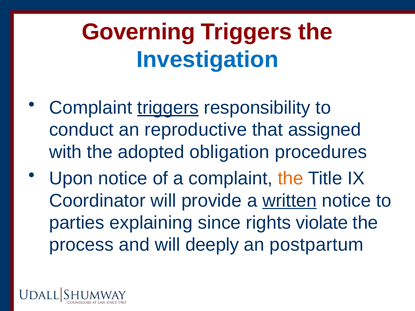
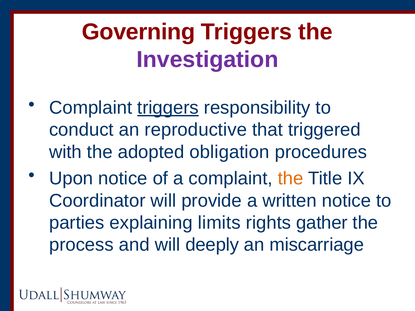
Investigation colour: blue -> purple (207, 60)
assigned: assigned -> triggered (324, 130)
written underline: present -> none (290, 201)
since: since -> limits (219, 223)
violate: violate -> gather (322, 223)
postpartum: postpartum -> miscarriage (317, 245)
